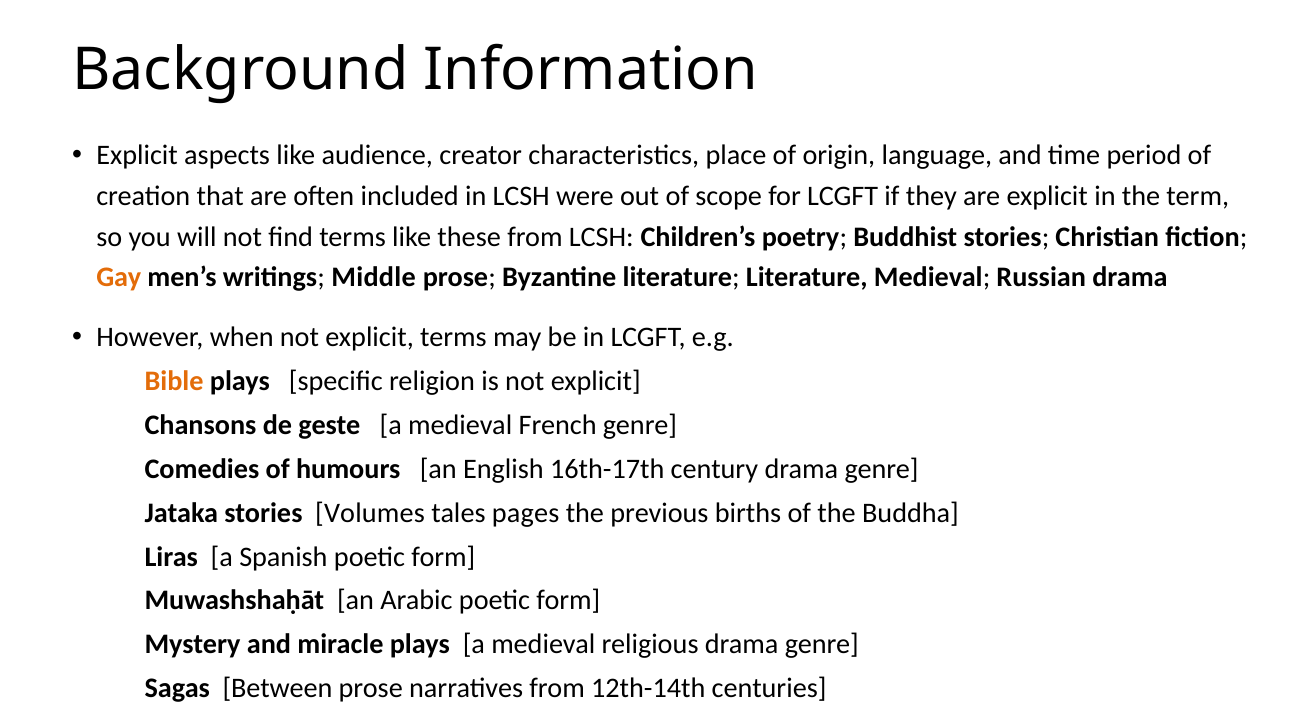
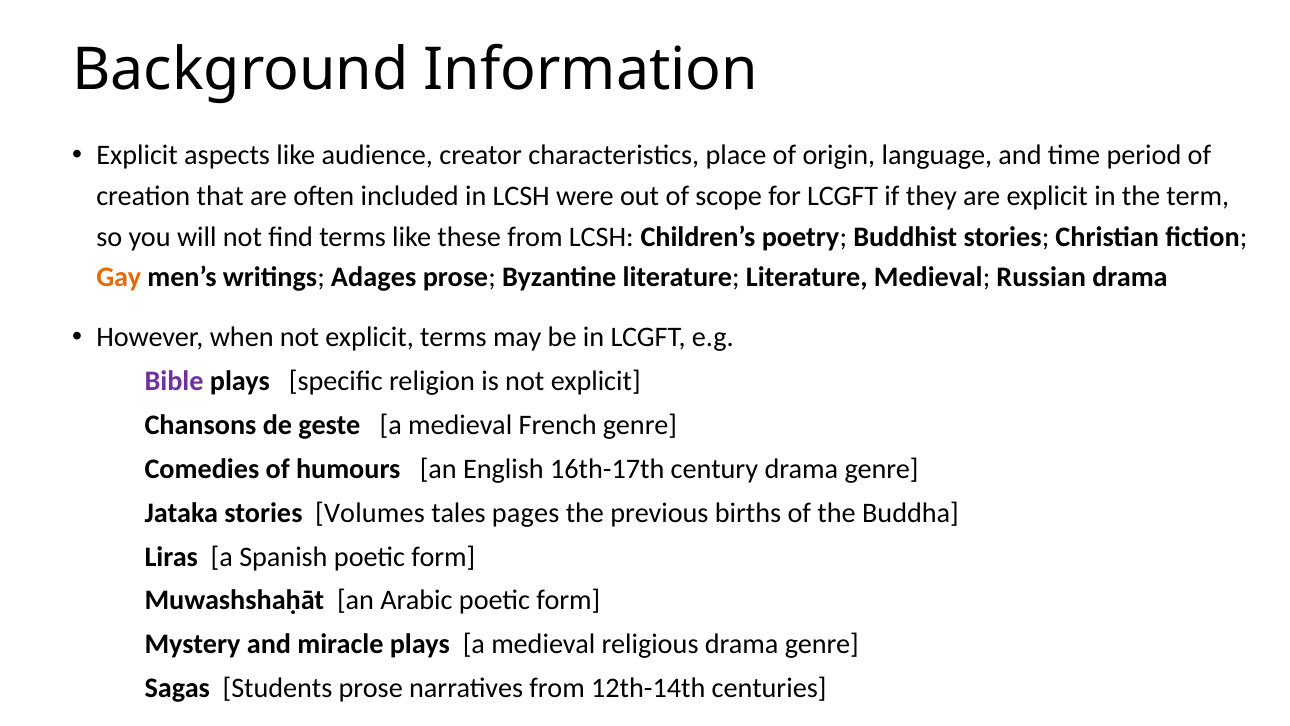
Middle: Middle -> Adages (374, 277)
Bible colour: orange -> purple (174, 381)
Between: Between -> Students (277, 688)
